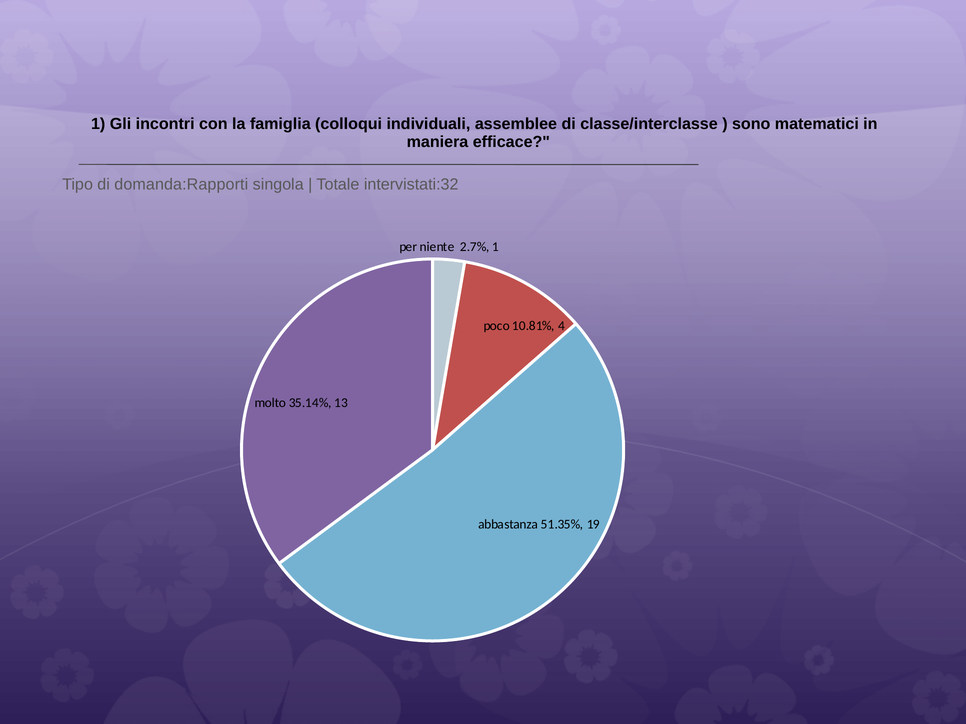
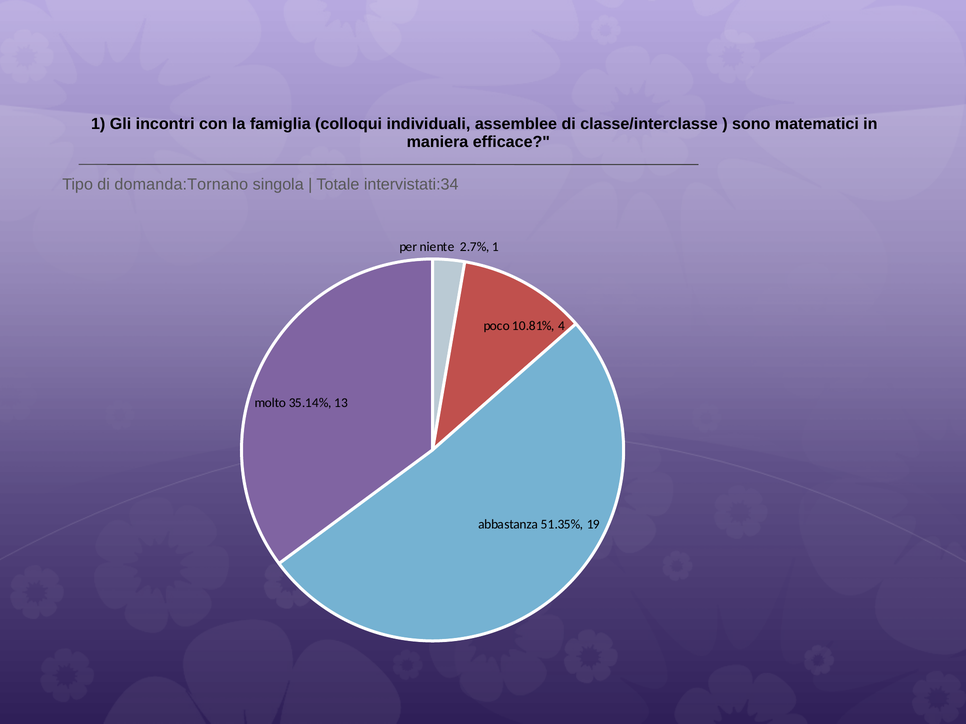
domanda:Rapporti: domanda:Rapporti -> domanda:Tornano (181, 185)
intervistati:32: intervistati:32 -> intervistati:34 (411, 185)
